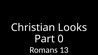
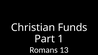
Looks: Looks -> Funds (72, 28)
0: 0 -> 1 (61, 39)
